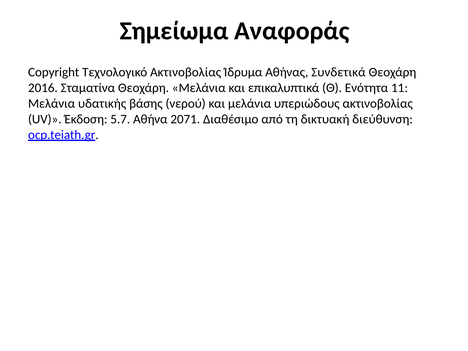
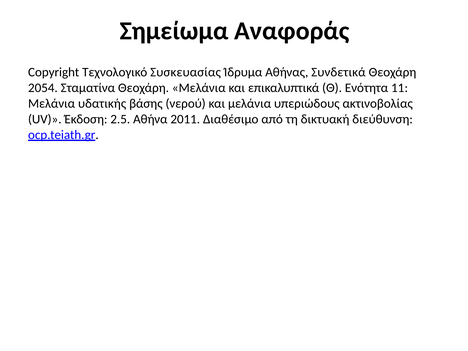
Τεχνολογικό Ακτινοβολίας: Ακτινοβολίας -> Συσκευασίας (186, 72)
2016: 2016 -> 2054 (43, 88)
5.7: 5.7 -> 2.5 (120, 119)
2071: 2071 -> 2011 (185, 119)
